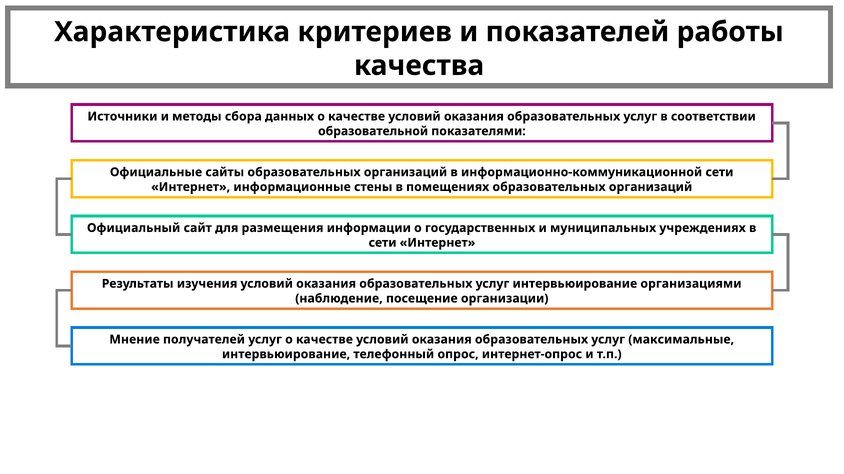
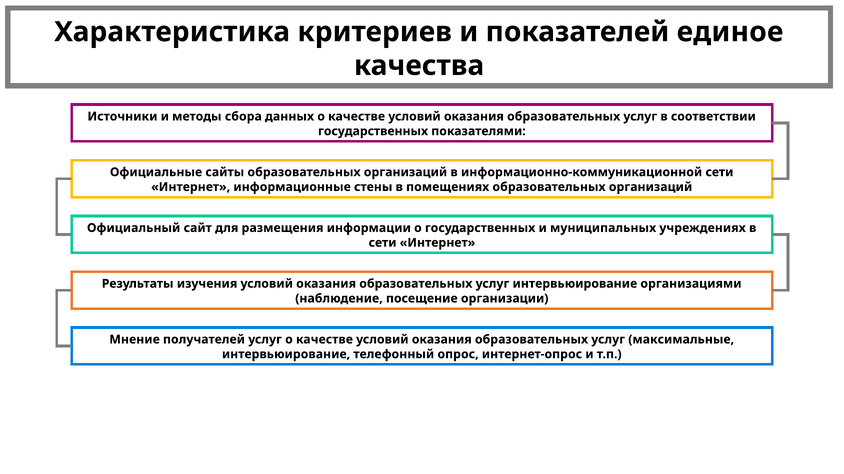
работы: работы -> единое (730, 32)
образовательной: образовательной -> государственных (373, 131)
